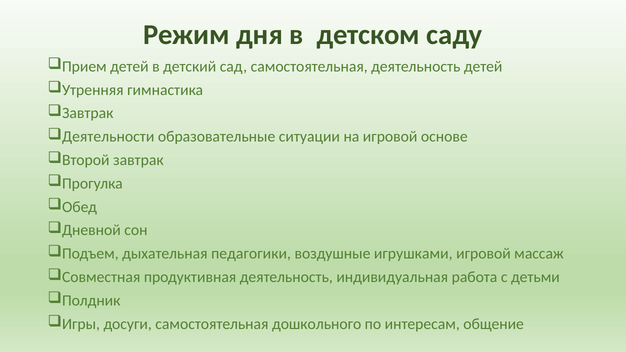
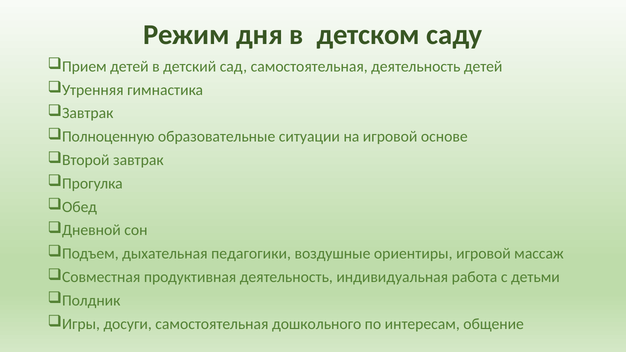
Деятельности: Деятельности -> Полноценную (108, 137)
игрушками: игрушками -> ориентиры (413, 254)
